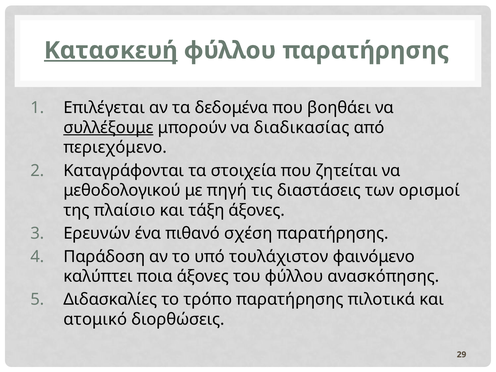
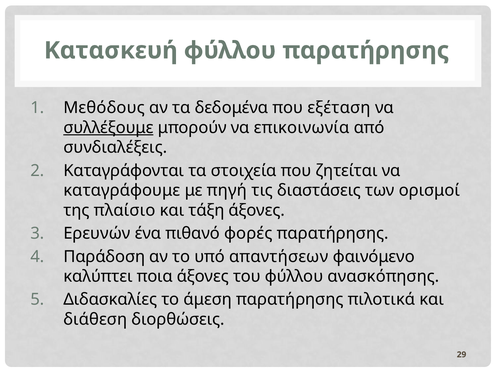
Κατασκευή underline: present -> none (111, 50)
Επιλέγεται: Επιλέγεται -> Μεθόδους (104, 108)
βοηθάει: βοηθάει -> εξέταση (339, 108)
διαδικασίας: διαδικασίας -> επικοινωνία (302, 128)
περιεχόμενο: περιεχόμενο -> συνδιαλέξεις (115, 147)
μεθοδολογικού: μεθοδολογικού -> καταγράφουμε (122, 190)
σχέση: σχέση -> φορές (248, 233)
τουλάχιστον: τουλάχιστον -> απαντήσεων (279, 257)
τρόπο: τρόπο -> άμεση (208, 300)
ατομικό: ατομικό -> διάθεση (95, 319)
